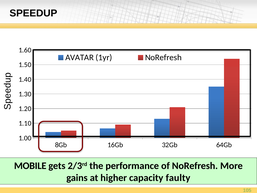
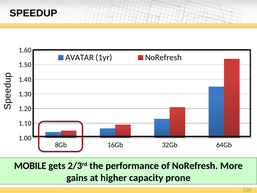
faulty: faulty -> prone (178, 178)
